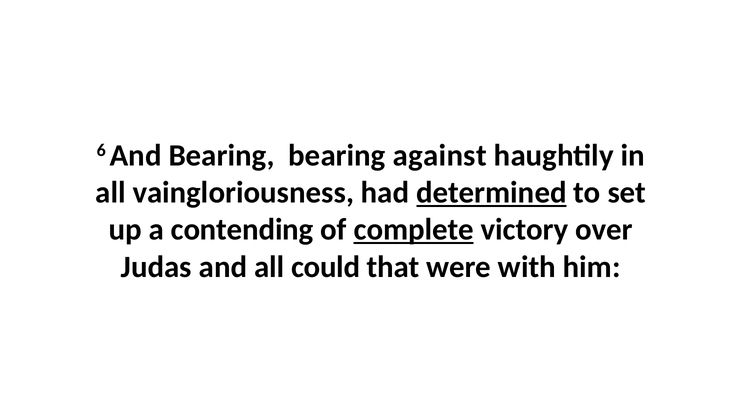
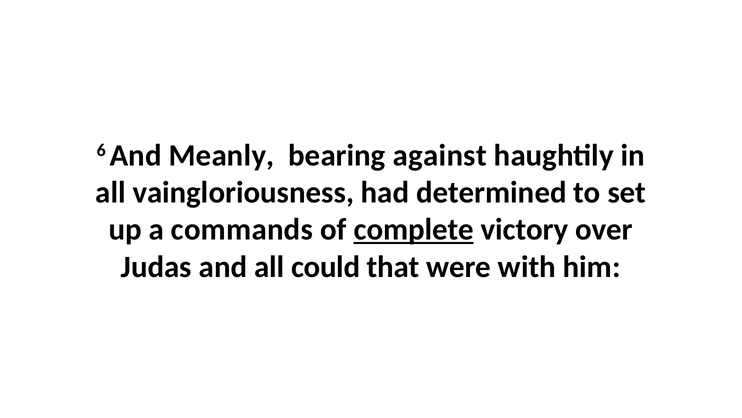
And Bearing: Bearing -> Meanly (221, 155)
determined underline: present -> none (491, 192)
contending: contending -> commands (242, 229)
